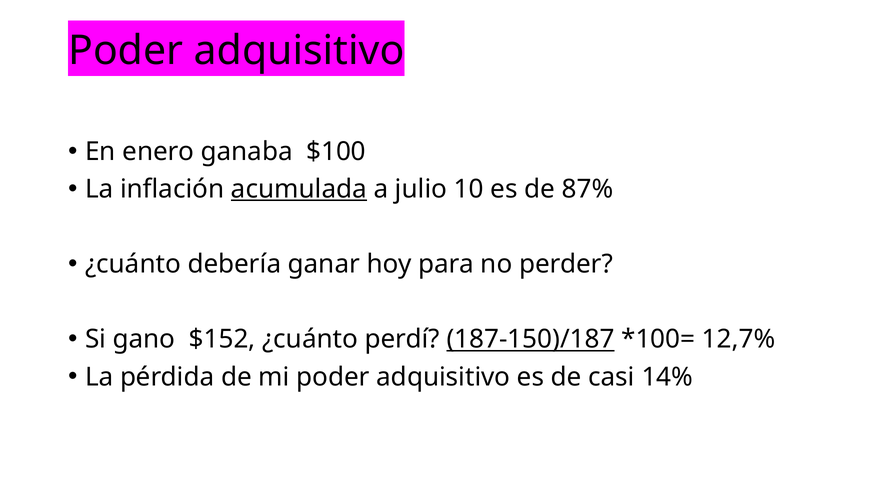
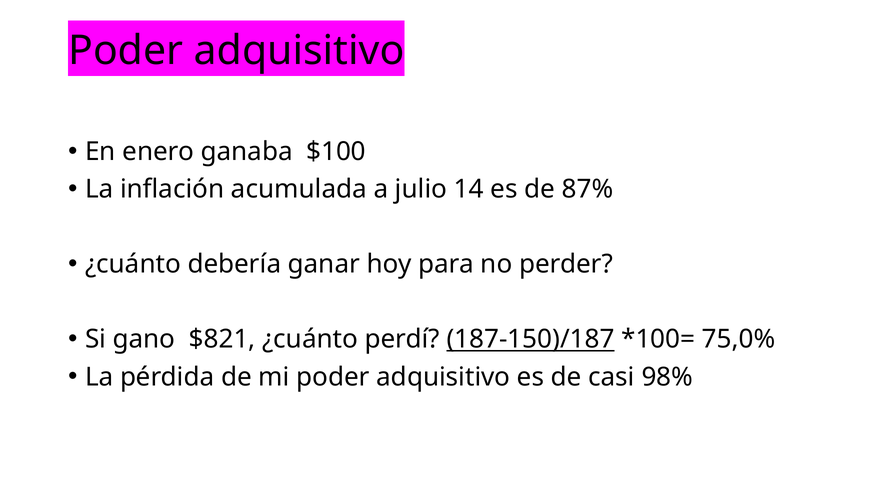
acumulada underline: present -> none (299, 189)
10: 10 -> 14 (469, 189)
$152: $152 -> $821 (222, 339)
12,7%: 12,7% -> 75,0% (739, 339)
14%: 14% -> 98% (667, 376)
